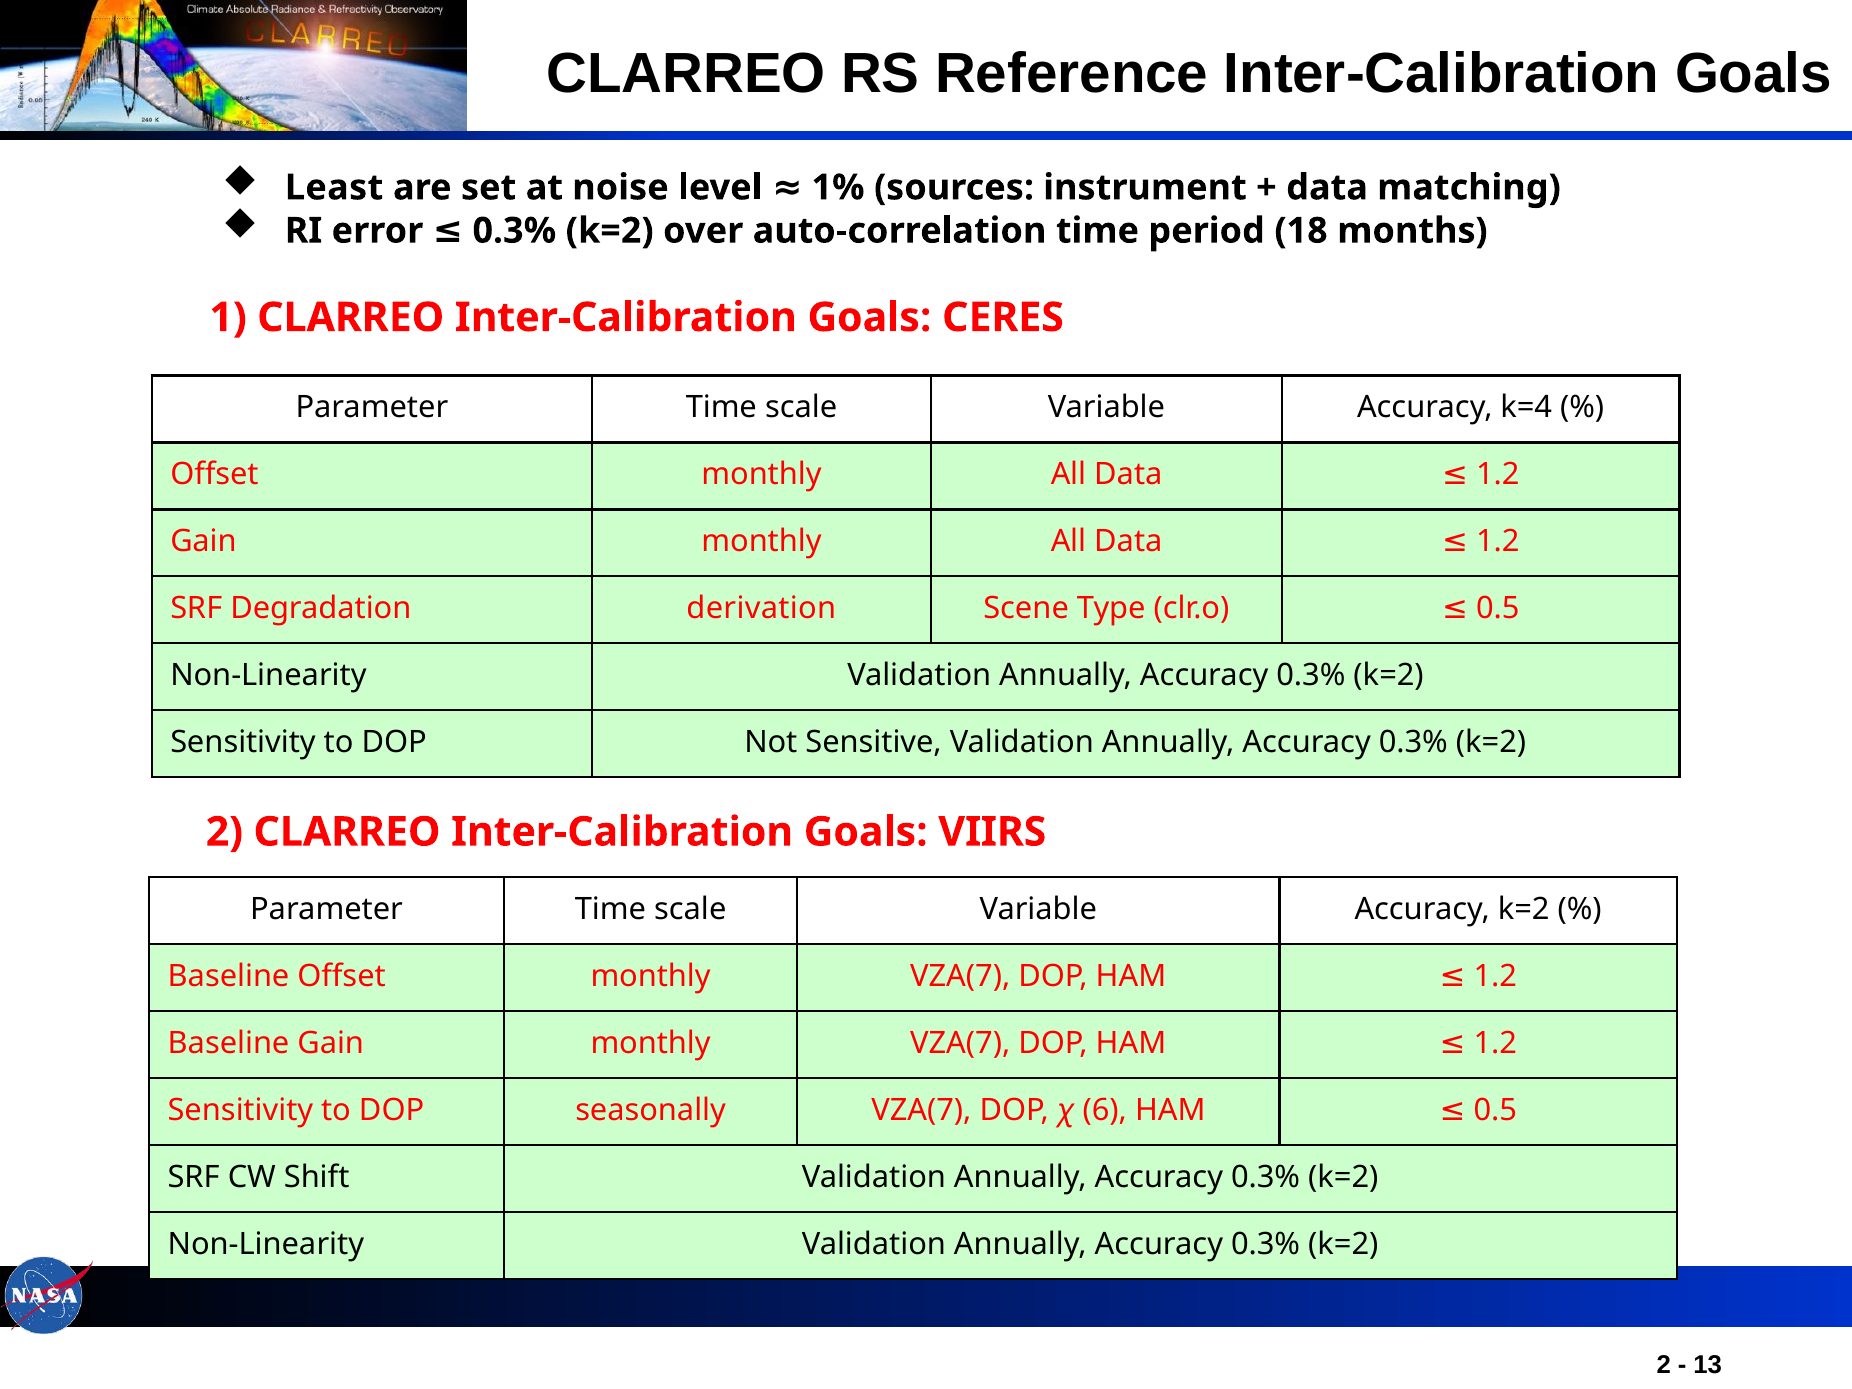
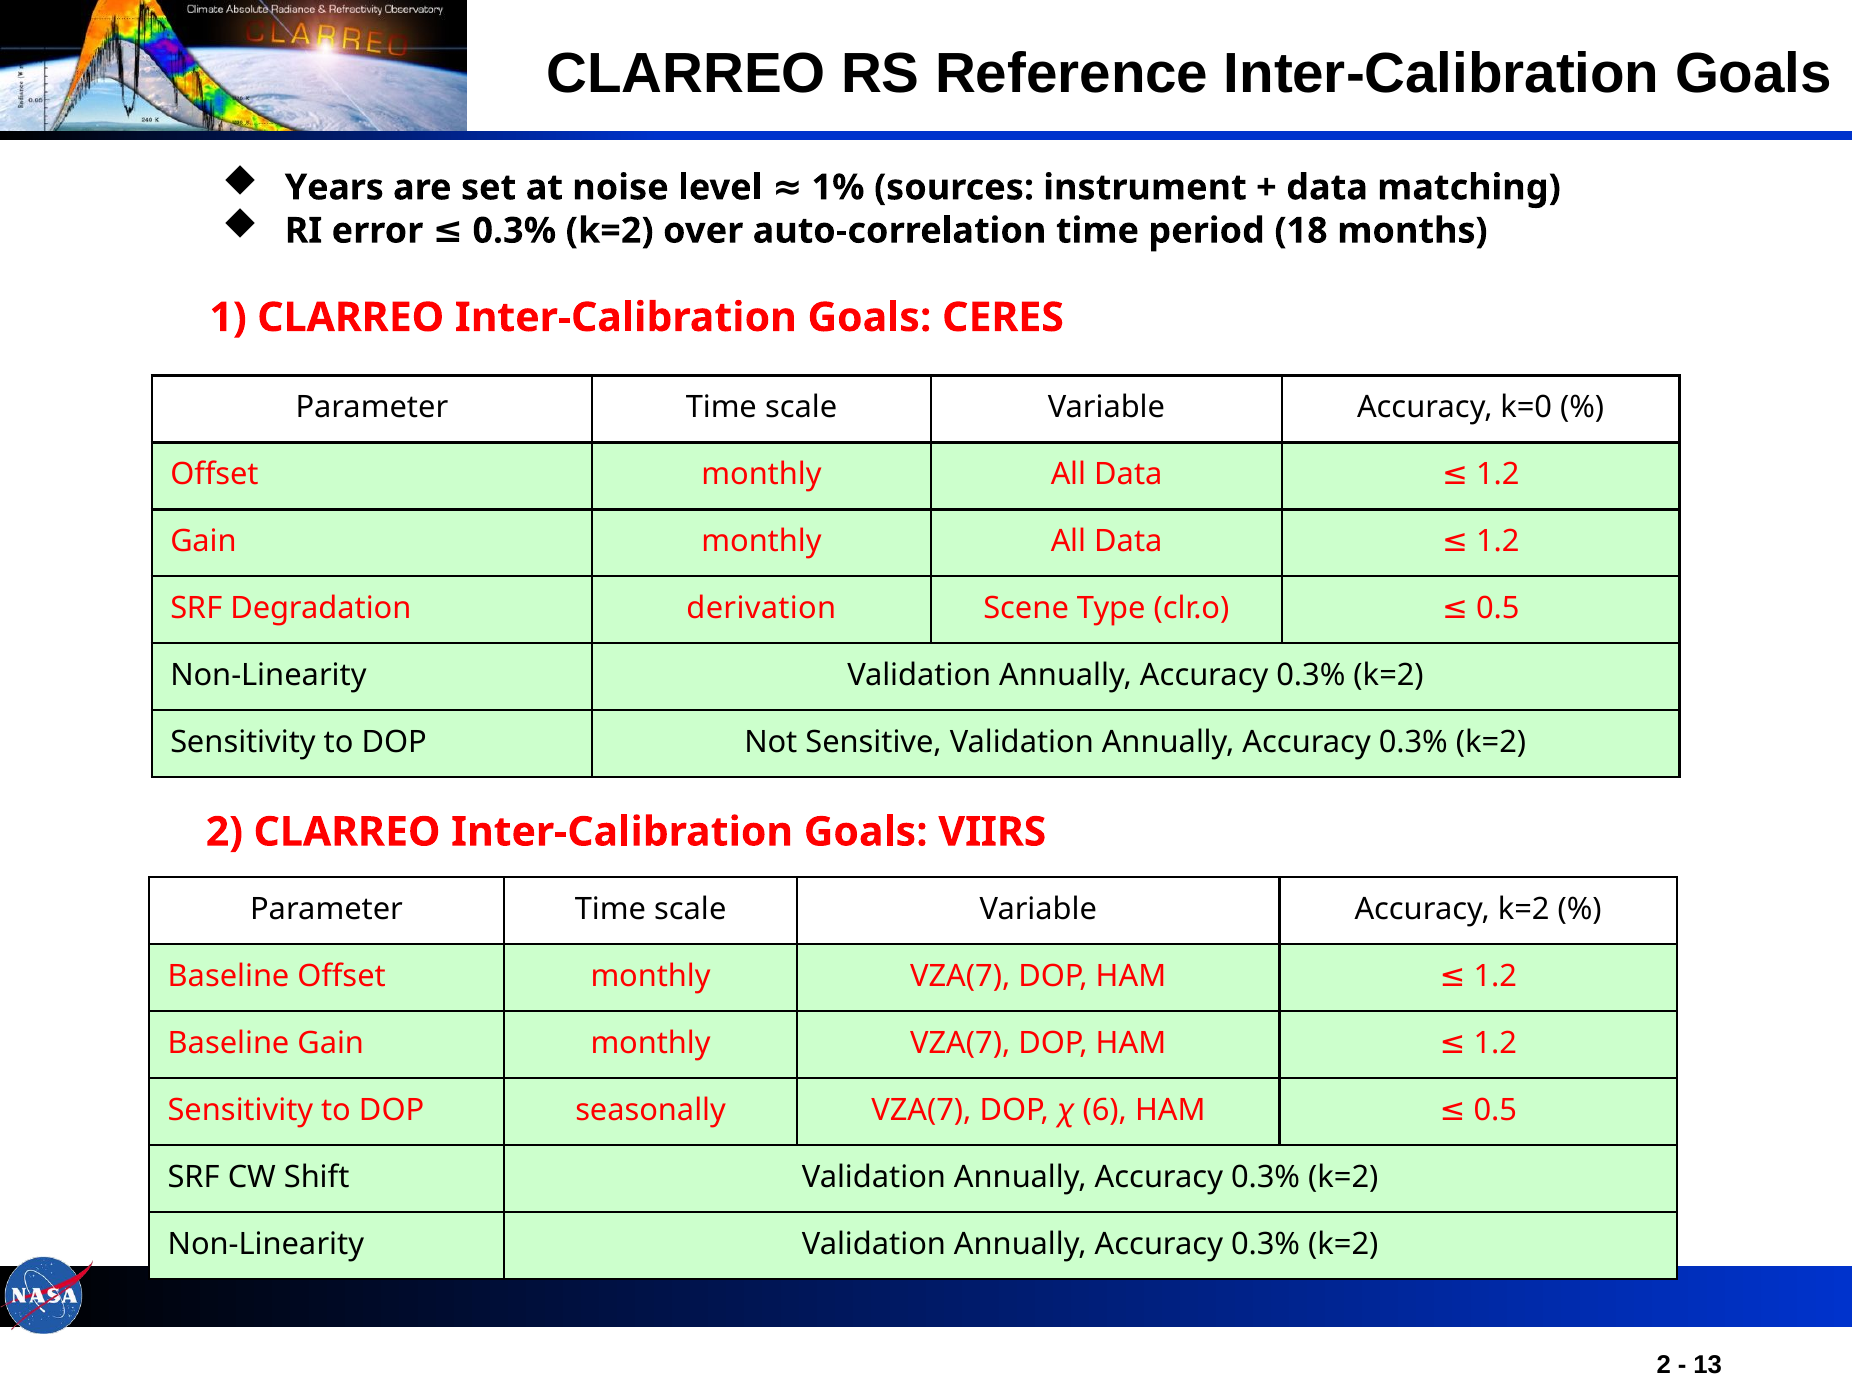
Least: Least -> Years (334, 188)
k=4: k=4 -> k=0 (1526, 408)
